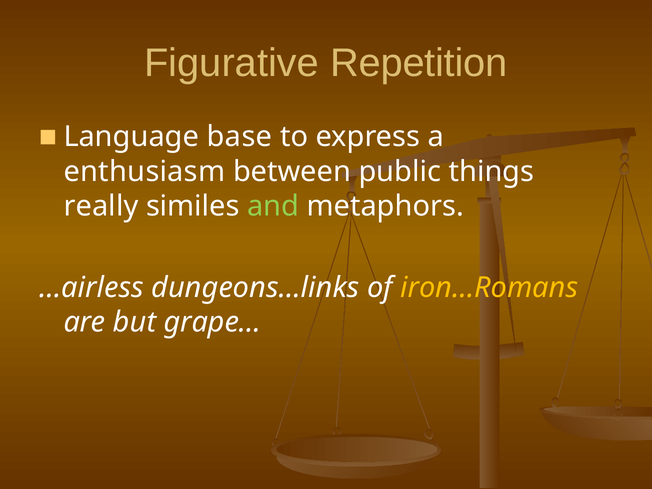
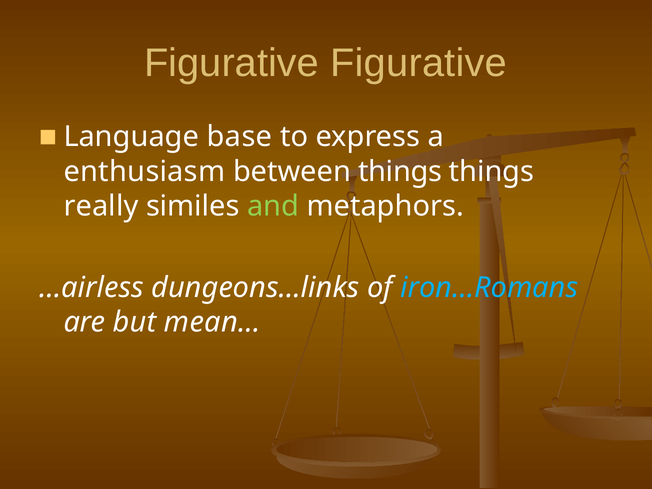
Figurative Repetition: Repetition -> Figurative (419, 63)
between public: public -> things (400, 172)
iron…Romans colour: yellow -> light blue (489, 288)
grape…: grape… -> mean… (212, 322)
